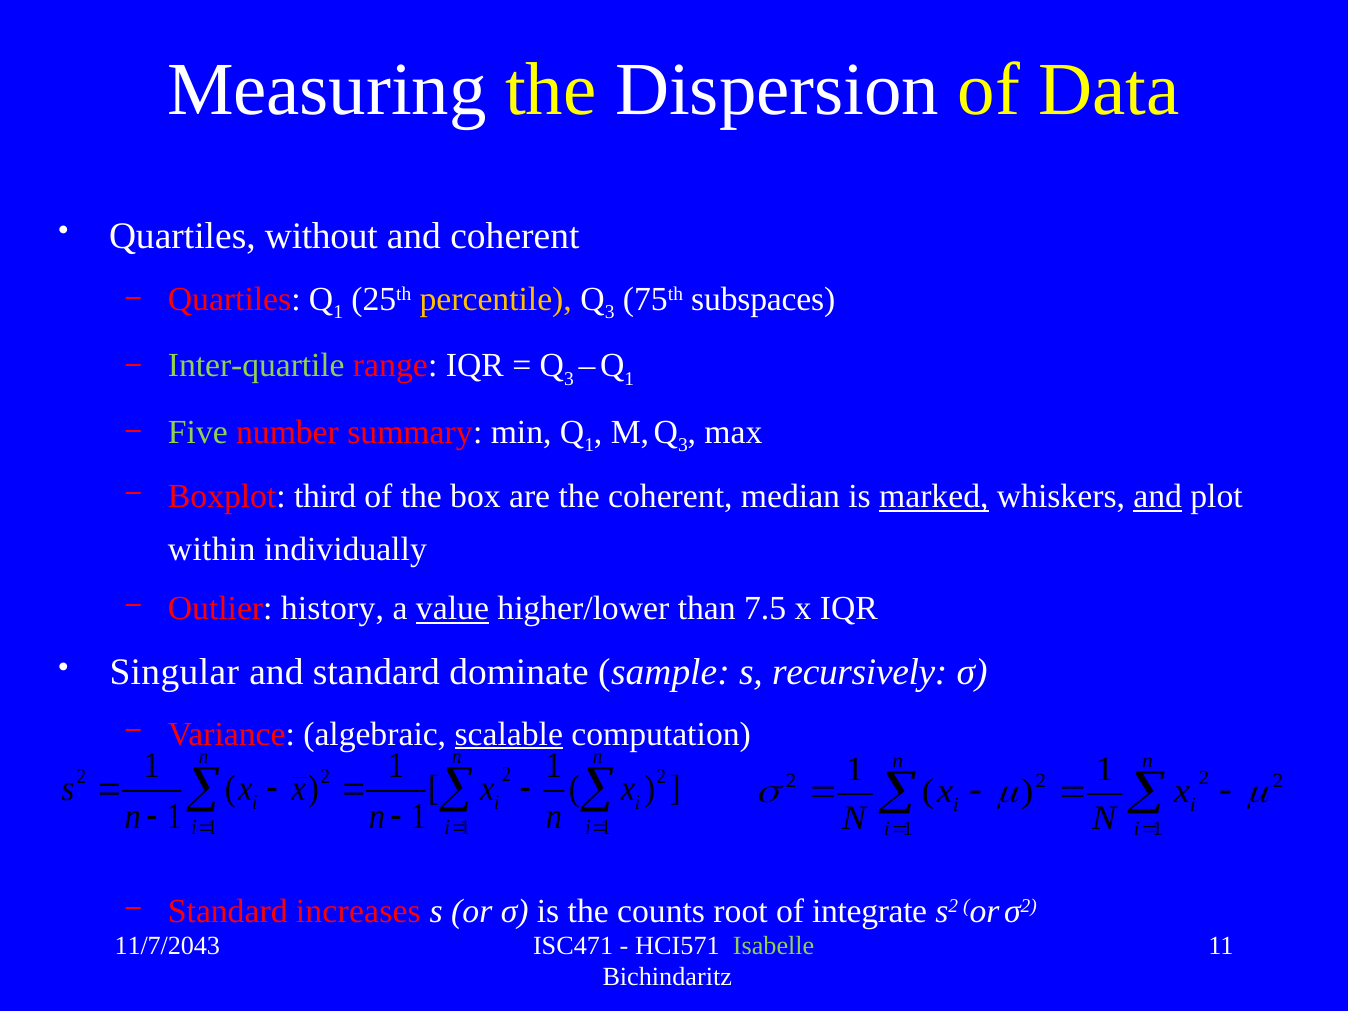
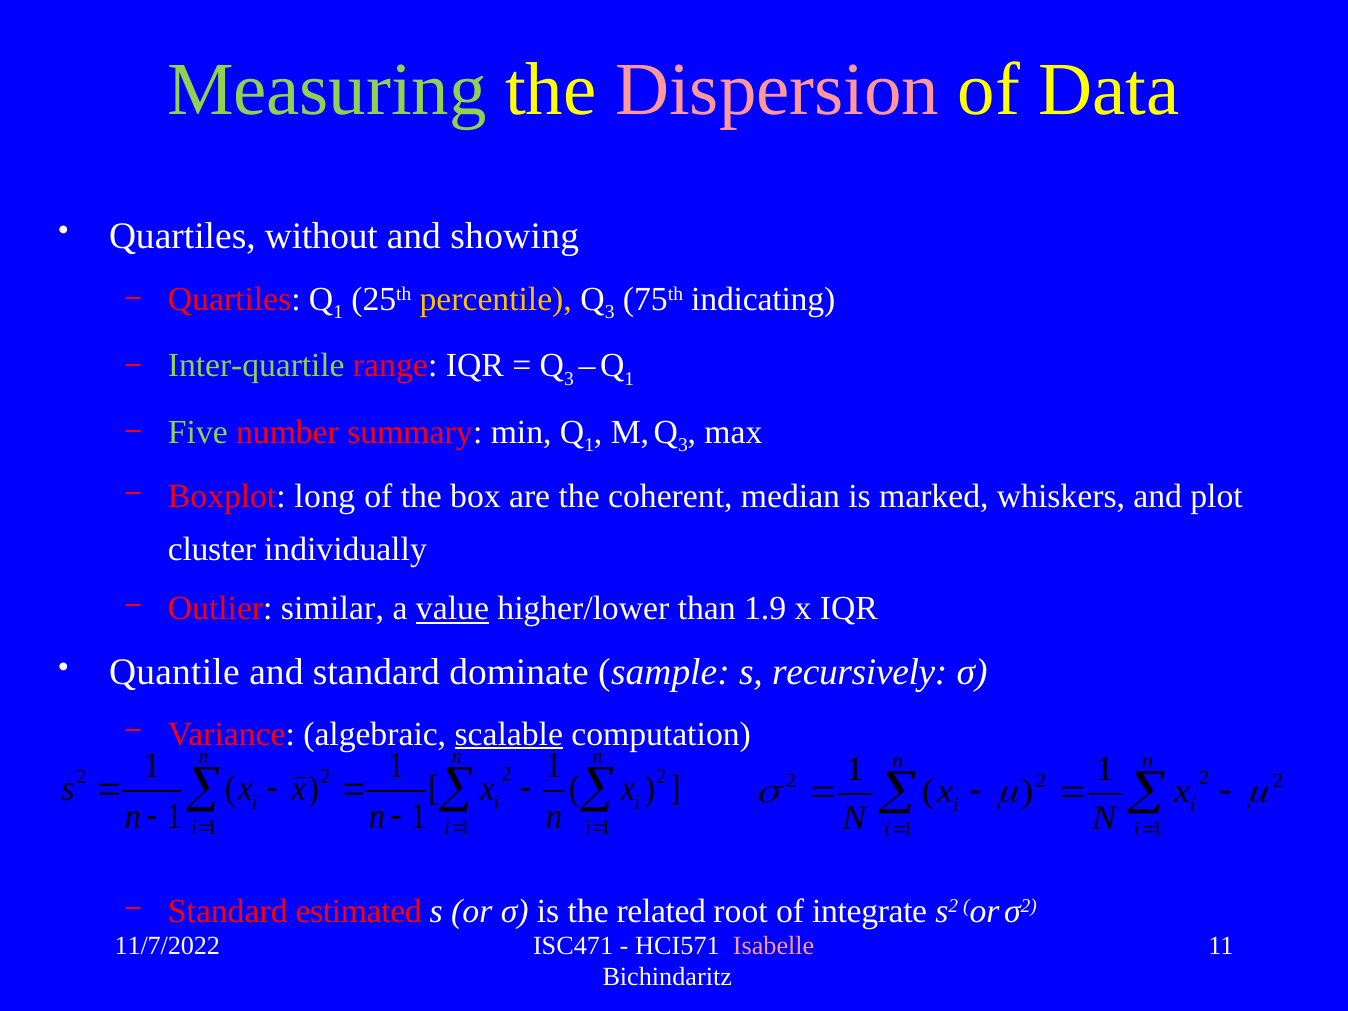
Measuring colour: white -> light green (327, 89)
Dispersion colour: white -> pink (777, 89)
and coherent: coherent -> showing (515, 236)
subspaces: subspaces -> indicating (763, 299)
third: third -> long (325, 497)
marked underline: present -> none (934, 497)
and underline: present -> none (1158, 497)
within: within -> cluster (212, 549)
history: history -> similar (332, 609)
7.5: 7.5 -> 1.9 (765, 609)
Singular: Singular -> Quantile (174, 673)
increases: increases -> estimated (359, 912)
counts: counts -> related (661, 912)
11/7/2043: 11/7/2043 -> 11/7/2022 (167, 945)
Isabelle colour: light green -> pink (774, 945)
